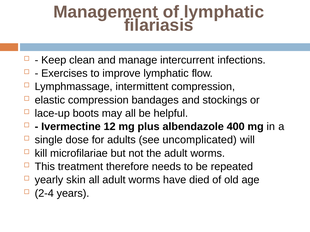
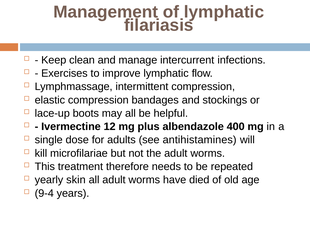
uncomplicated: uncomplicated -> antihistamines (200, 140)
2-4: 2-4 -> 9-4 (44, 194)
